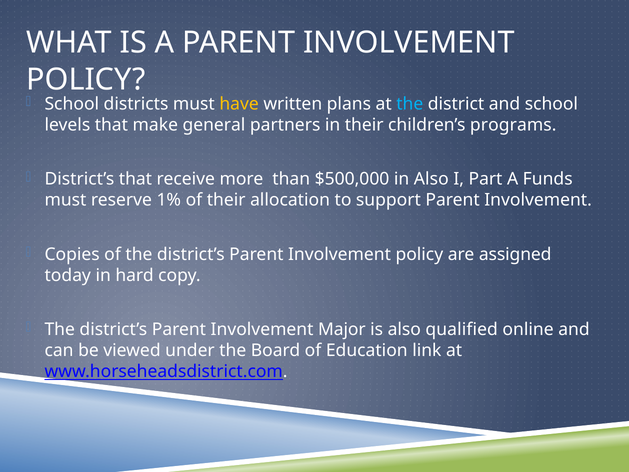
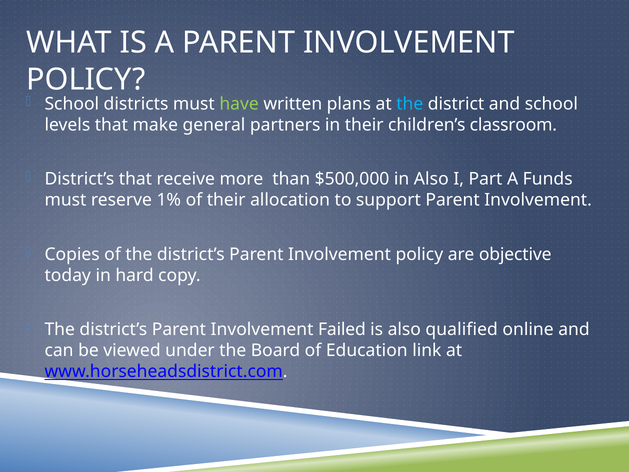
have colour: yellow -> light green (239, 104)
programs: programs -> classroom (513, 125)
assigned: assigned -> objective (515, 254)
Major: Major -> Failed (342, 329)
